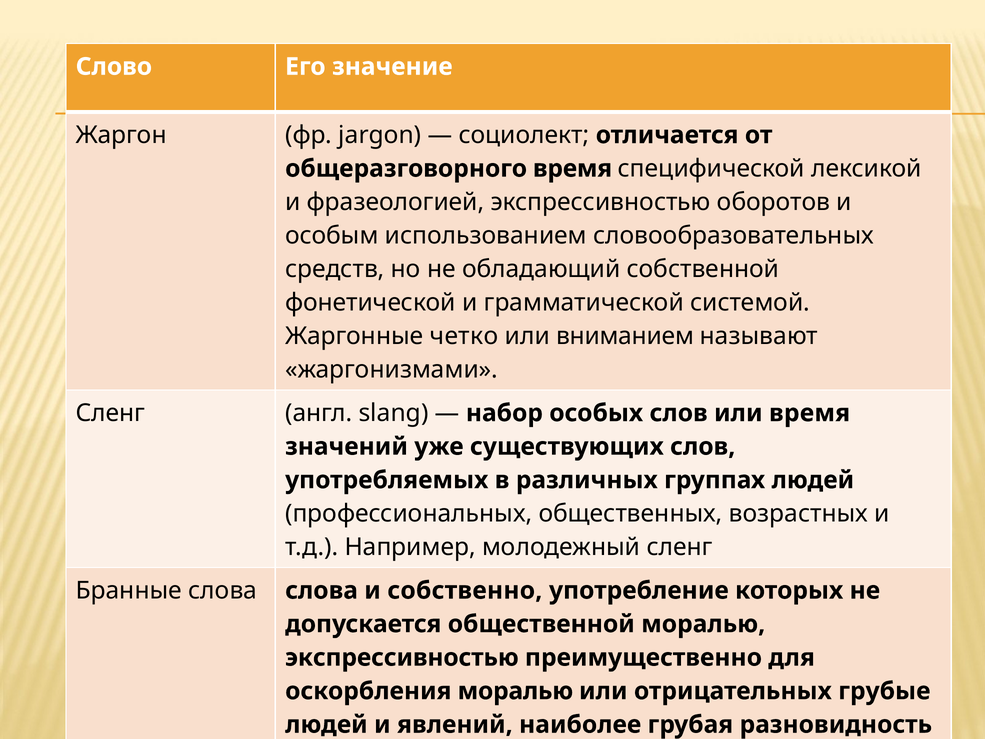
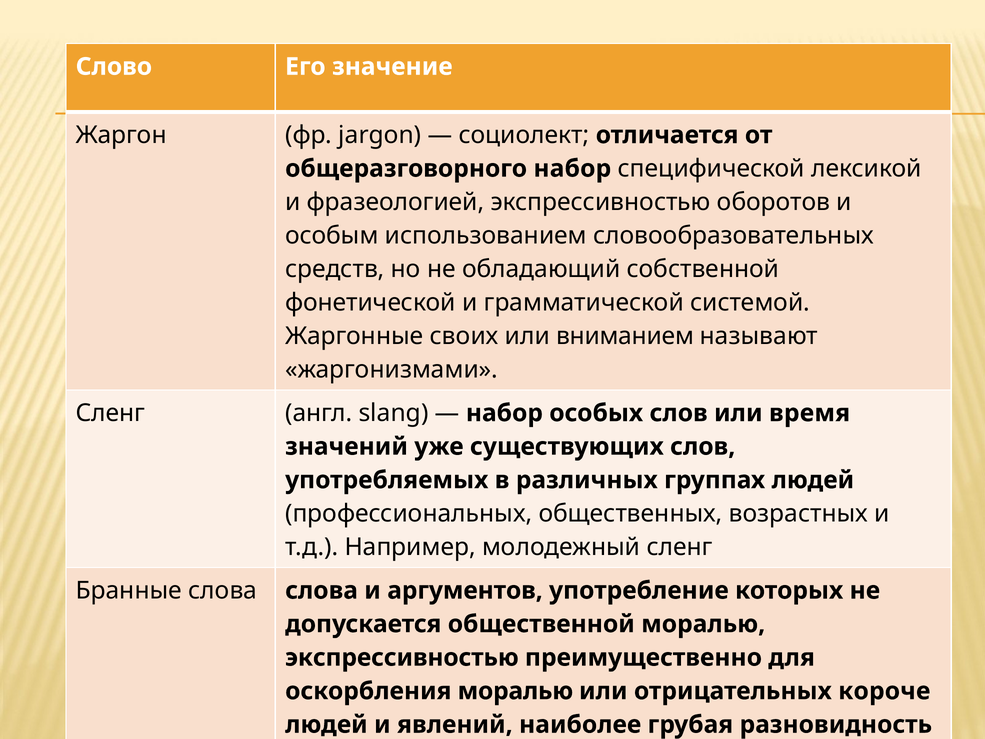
общеразговорного время: время -> набор (572, 169)
четко: четко -> своих (464, 336)
собственно: собственно -> аргументов (465, 590)
грубые: грубые -> короче (884, 691)
